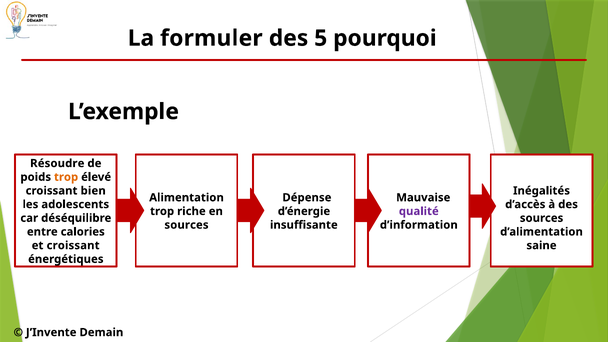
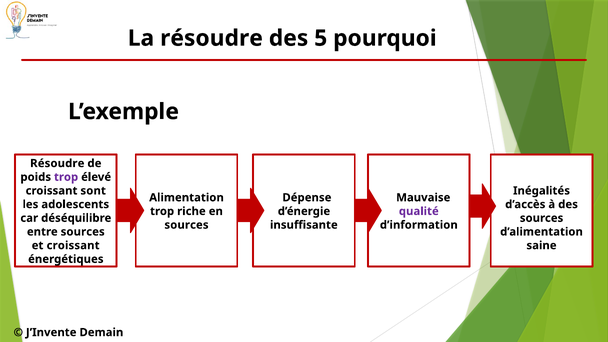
La formuler: formuler -> résoudre (211, 38)
trop colour: orange -> purple (66, 177)
bien: bien -> sont (93, 191)
entre calories: calories -> sources (83, 232)
